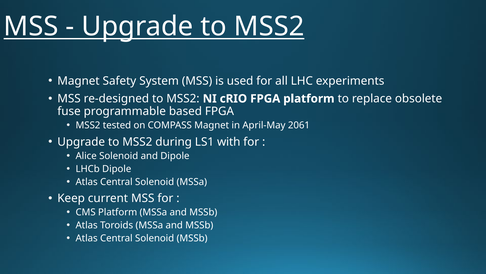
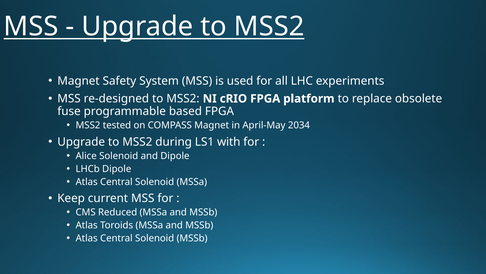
2061: 2061 -> 2034 (299, 125)
CMS Platform: Platform -> Reduced (118, 212)
